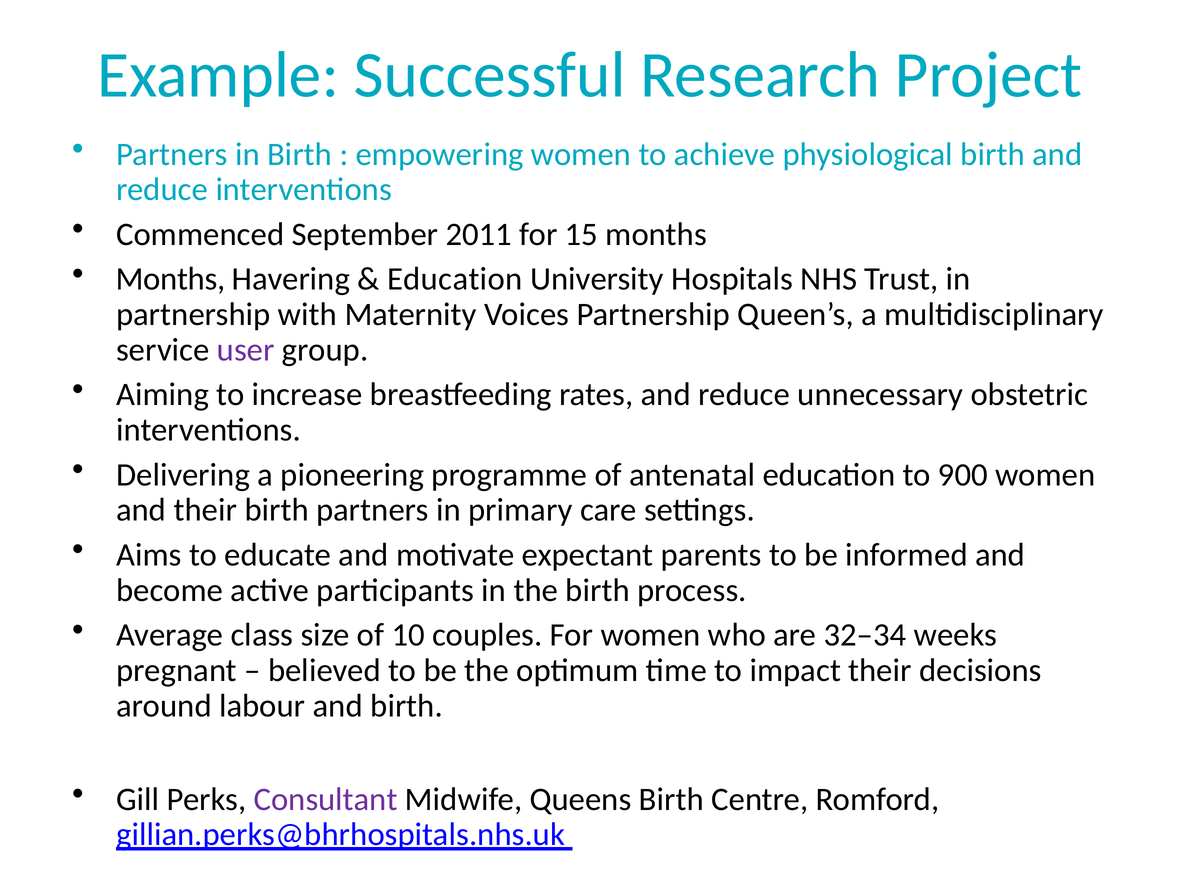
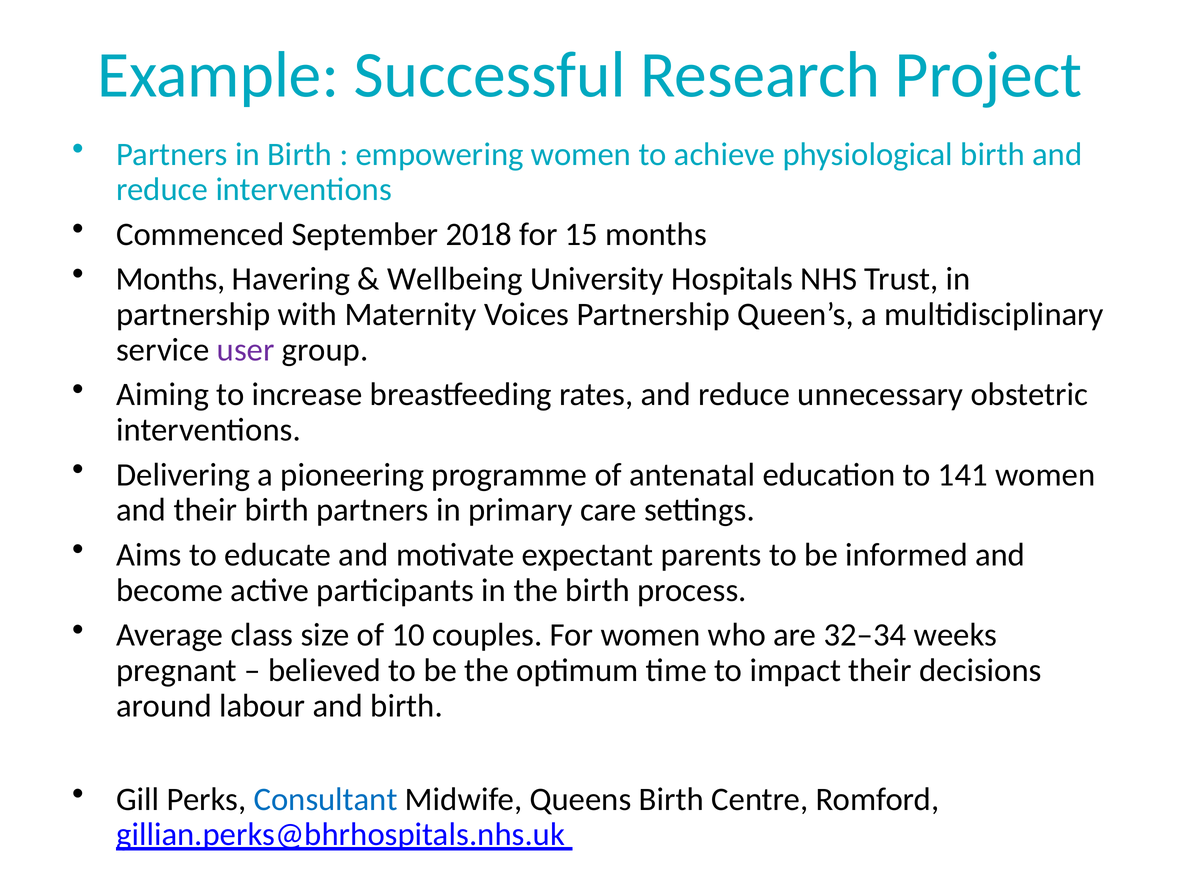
2011: 2011 -> 2018 (479, 234)
Education: Education -> Wellbeing (455, 279)
900: 900 -> 141 (963, 475)
Consultant colour: purple -> blue (326, 799)
